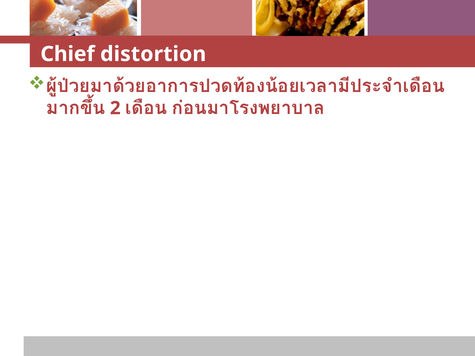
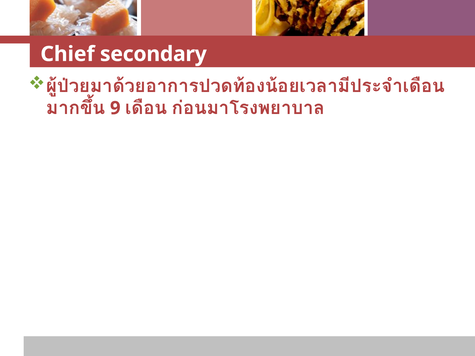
distortion: distortion -> secondary (153, 54)
2: 2 -> 9 (115, 108)
